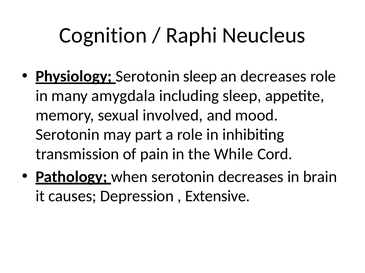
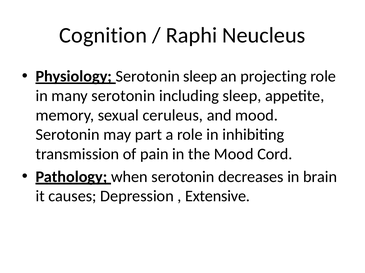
an decreases: decreases -> projecting (274, 77)
many amygdala: amygdala -> serotonin (123, 96)
involved: involved -> ceruleus (173, 116)
the While: While -> Mood (234, 154)
